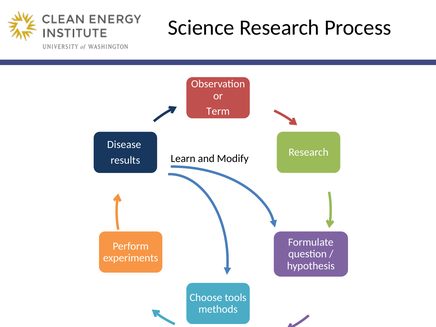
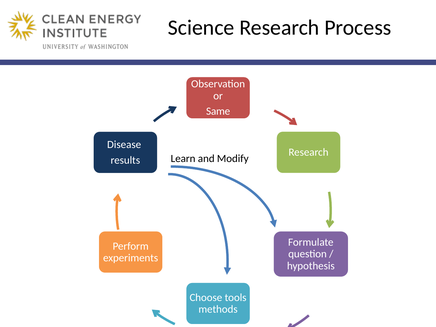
Term: Term -> Same (218, 111)
